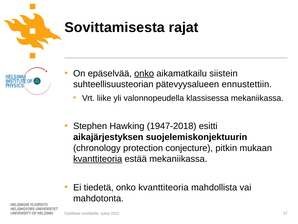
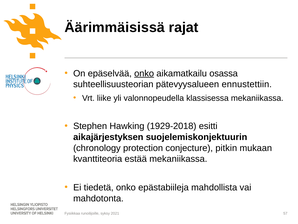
Sovittamisesta: Sovittamisesta -> Äärimmäisissä (115, 27)
siistein: siistein -> osassa (224, 73)
1947-2018: 1947-2018 -> 1929-2018 (172, 126)
kvanttiteoria underline: present -> none (98, 159)
onko kvanttiteoria: kvanttiteoria -> epästabiileja (163, 187)
